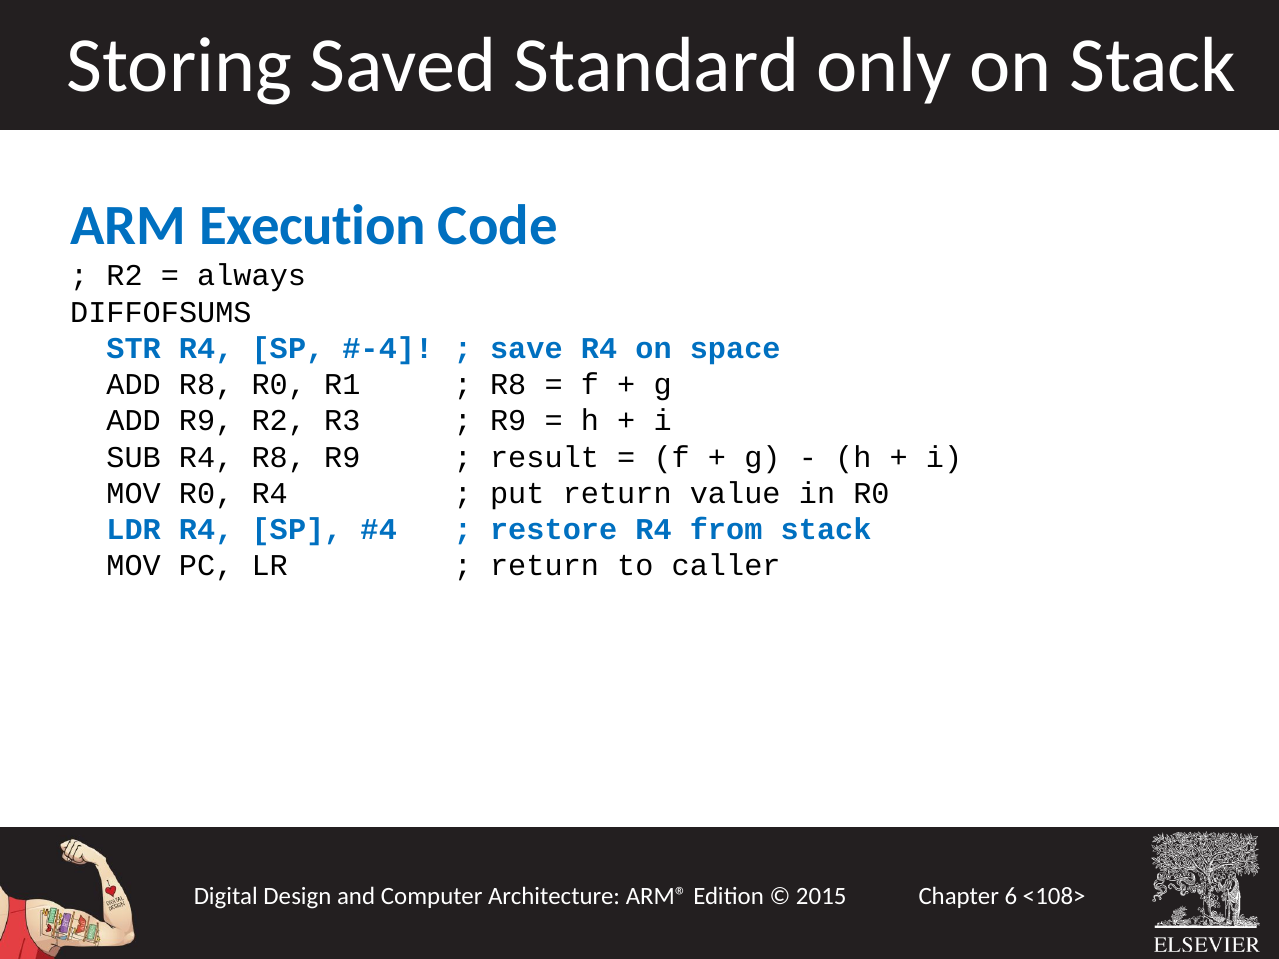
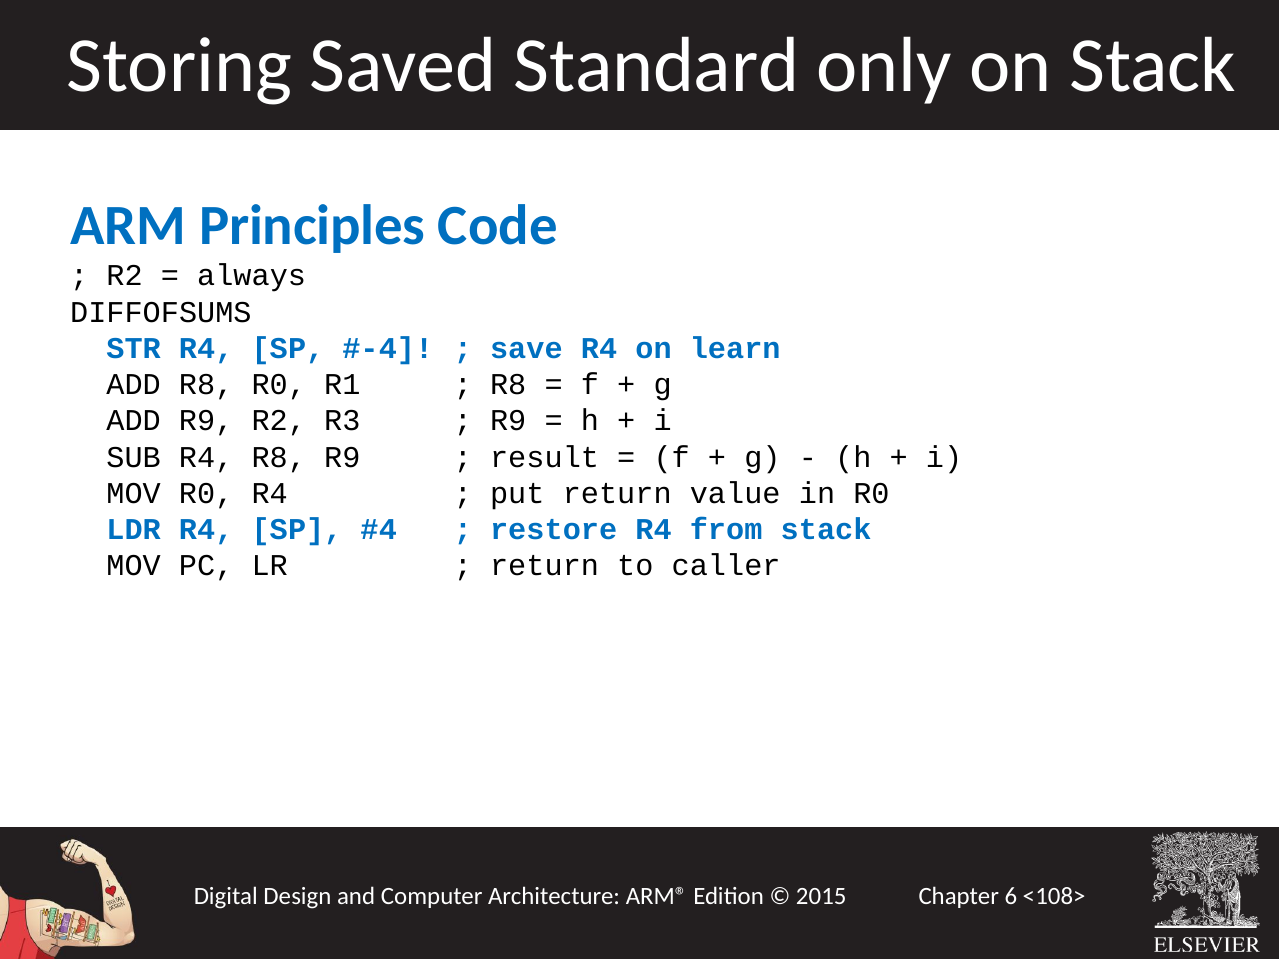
Execution: Execution -> Principles (312, 226)
space: space -> learn (735, 349)
